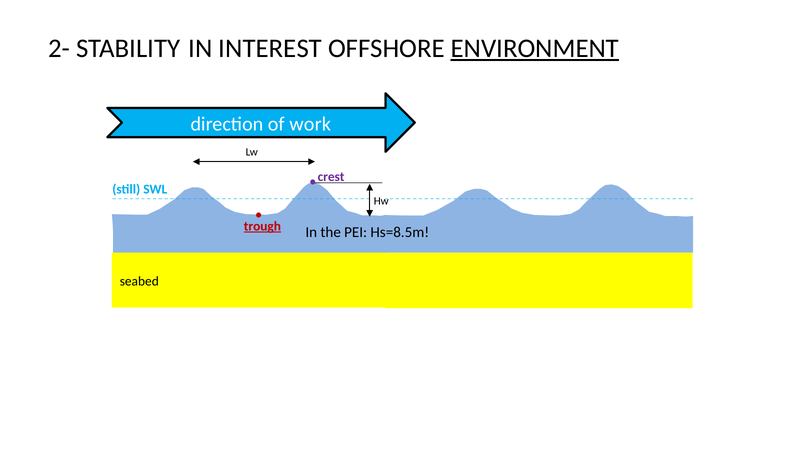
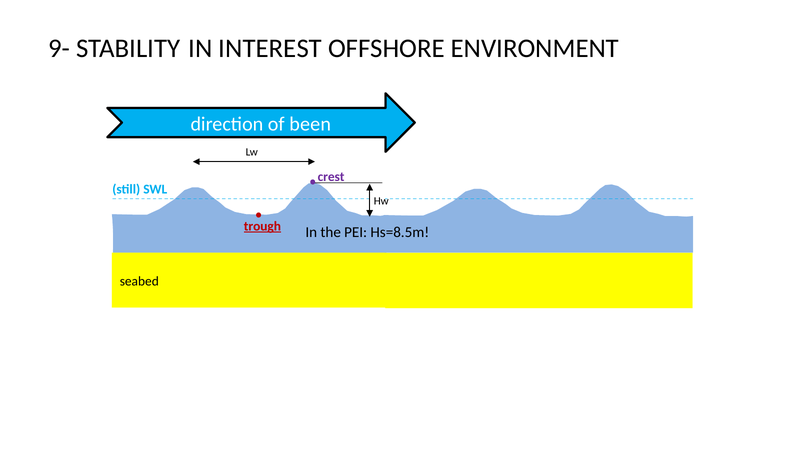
2-: 2- -> 9- (59, 48)
ENVIRONMENT underline: present -> none (535, 48)
work: work -> been (310, 124)
